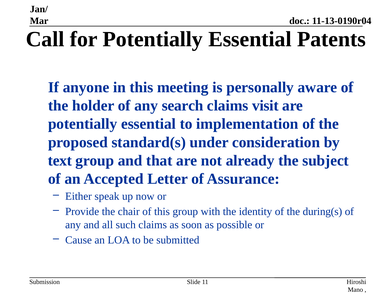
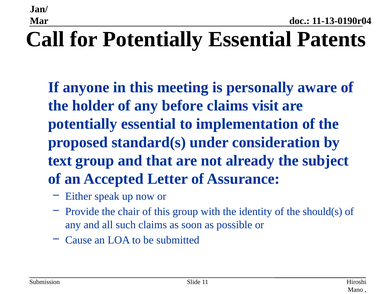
search: search -> before (183, 106)
during(s: during(s -> should(s (322, 212)
